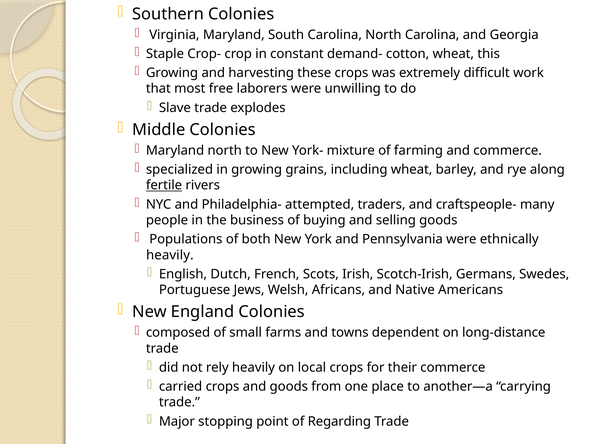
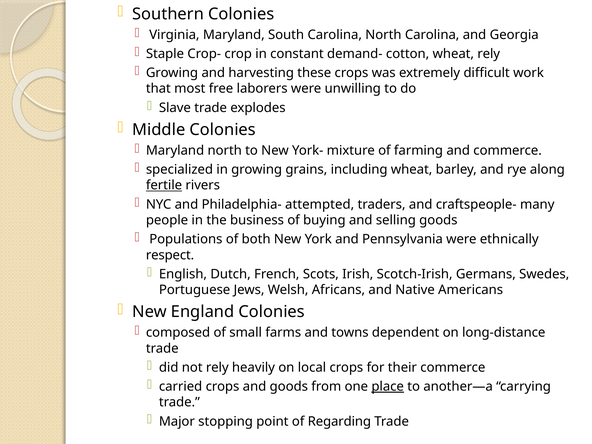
wheat this: this -> rely (489, 54)
heavily: heavily -> respect (170, 255)
place underline: none -> present (388, 386)
